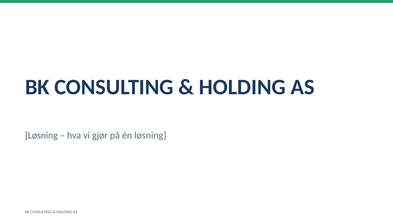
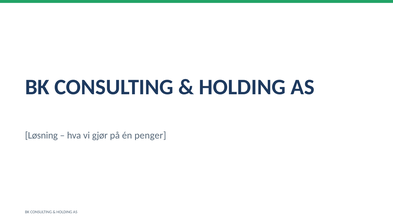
én løsning: løsning -> penger (150, 135)
